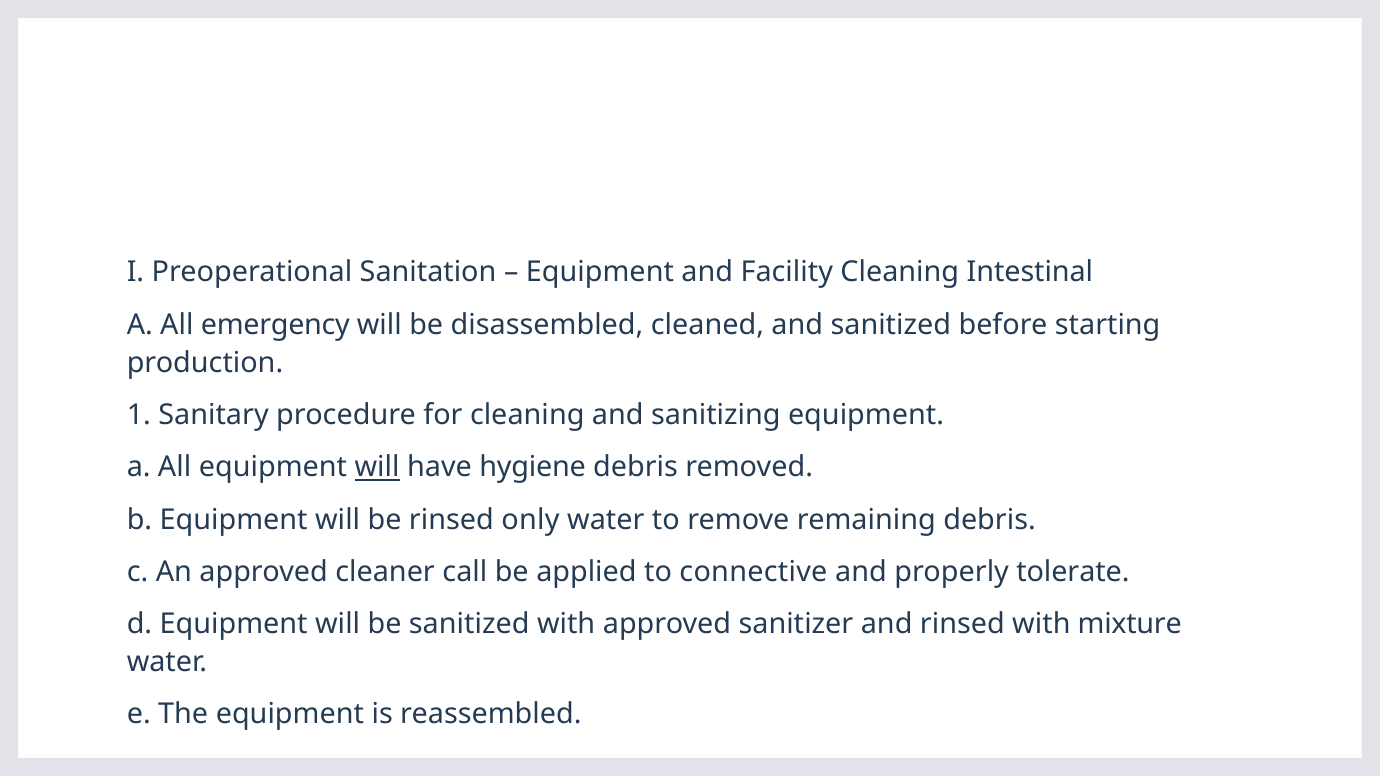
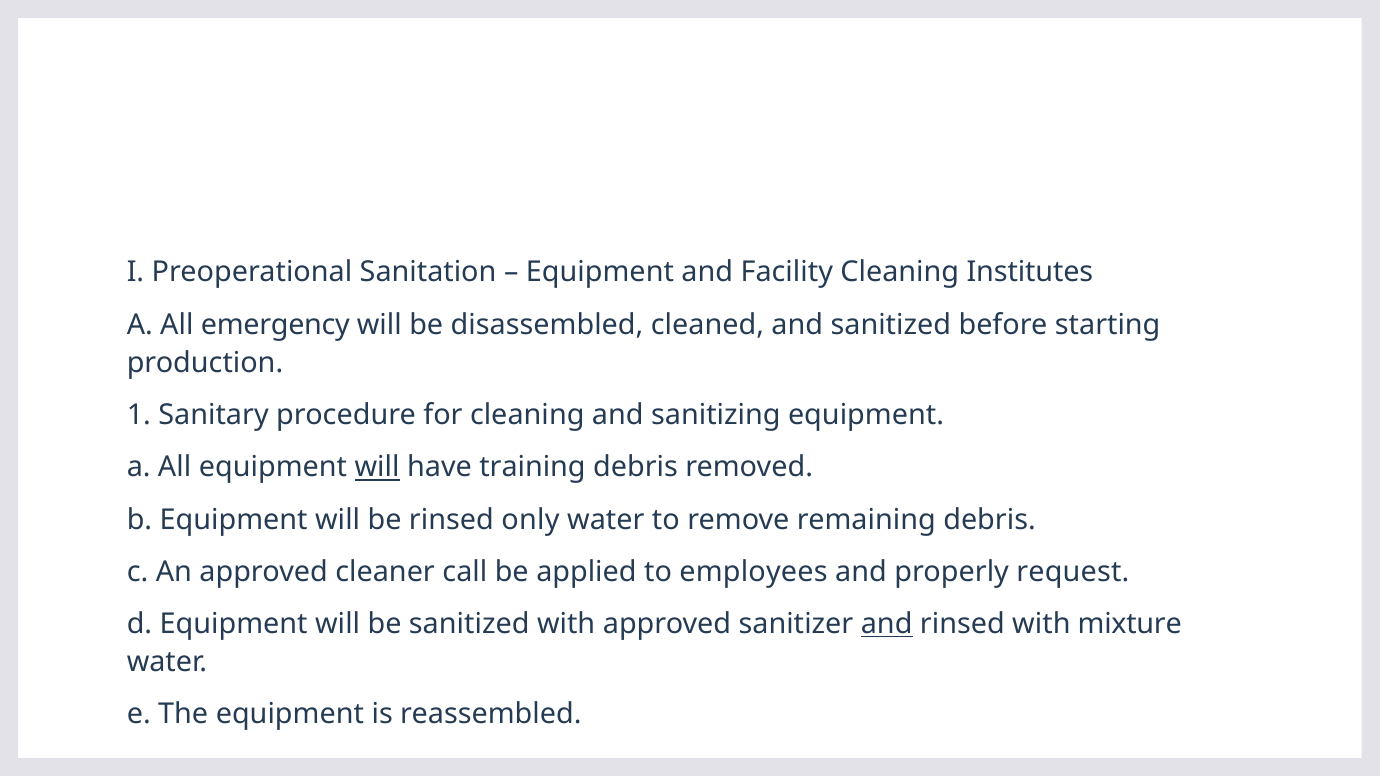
Intestinal: Intestinal -> Institutes (1030, 273)
hygiene: hygiene -> training (533, 467)
connective: connective -> employees (753, 572)
tolerate: tolerate -> request (1073, 572)
and underline: none -> present (887, 624)
